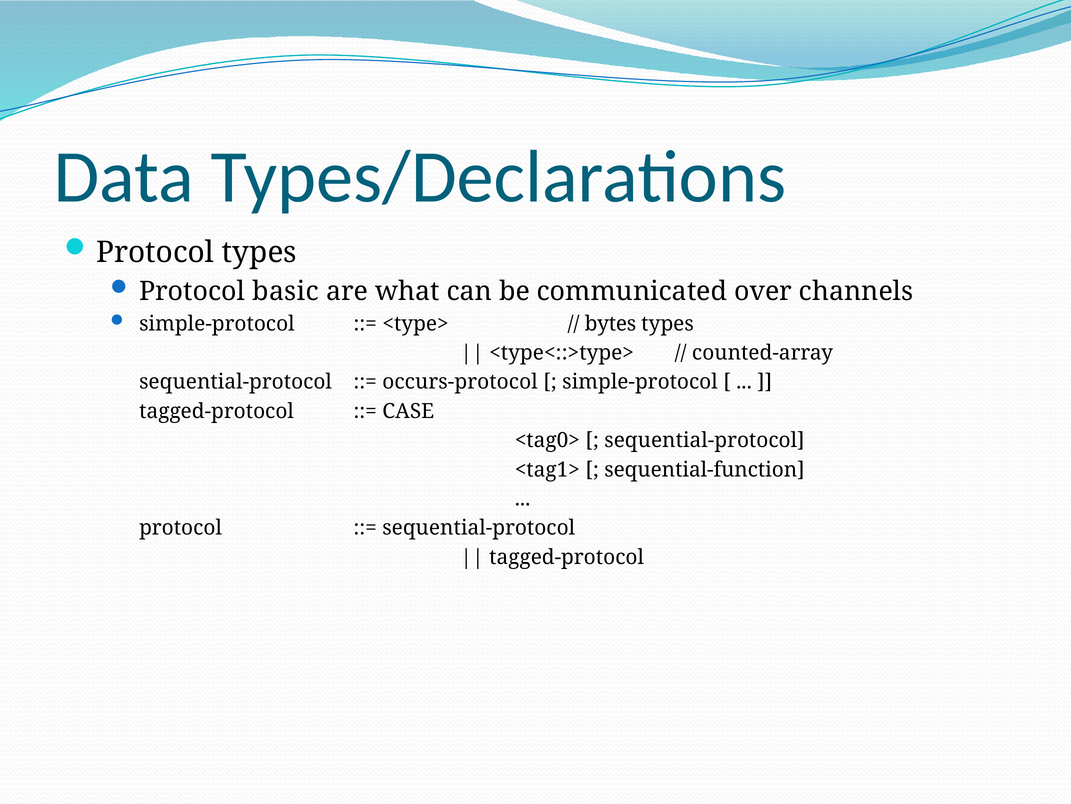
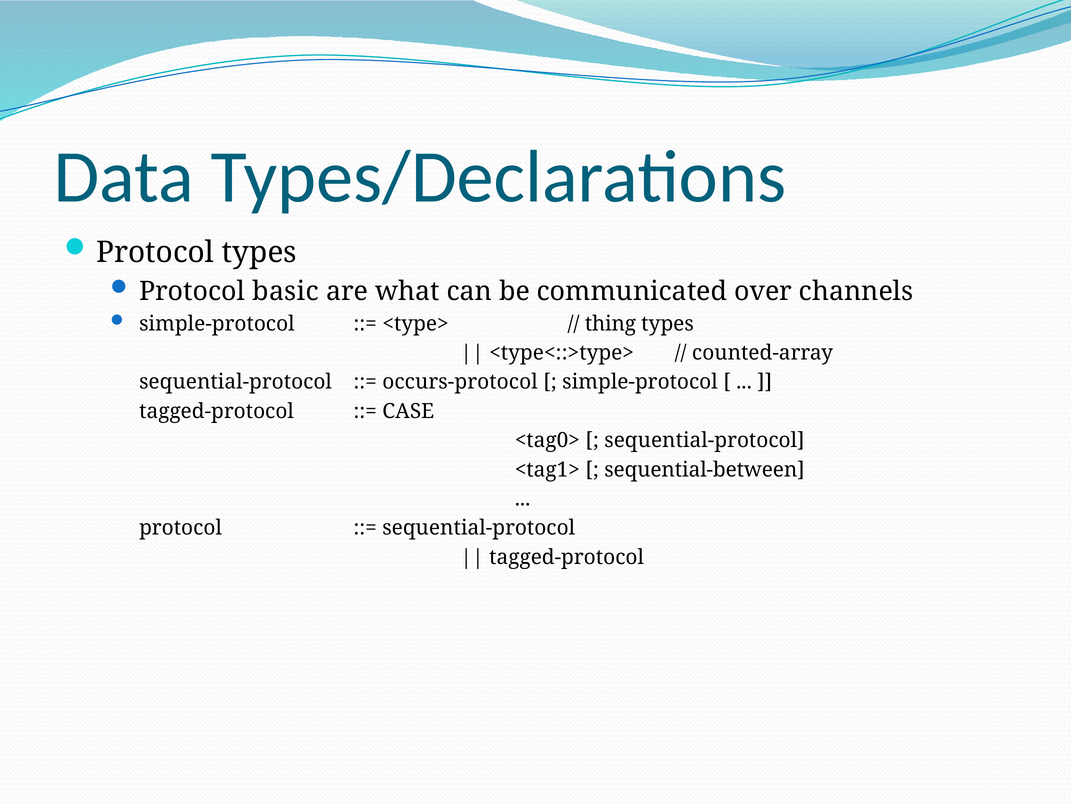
bytes: bytes -> thing (610, 323)
sequential-function: sequential-function -> sequential-between (705, 469)
